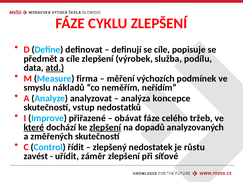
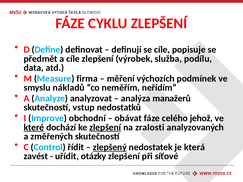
atd underline: present -> none (55, 68)
koncepce: koncepce -> manažerů (172, 99)
přiřazené: přiřazené -> obchodní (87, 118)
tržeb: tržeb -> jehož (201, 118)
dopadů: dopadů -> zralosti (150, 127)
zlepšený underline: none -> present (110, 147)
růstu: růstu -> která (194, 147)
záměr: záměr -> otázky (94, 156)
